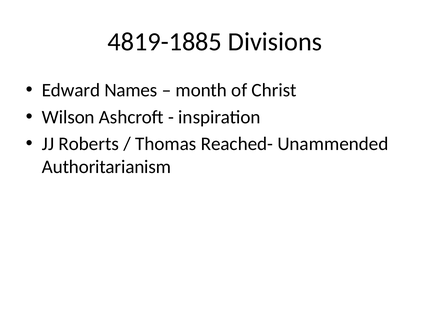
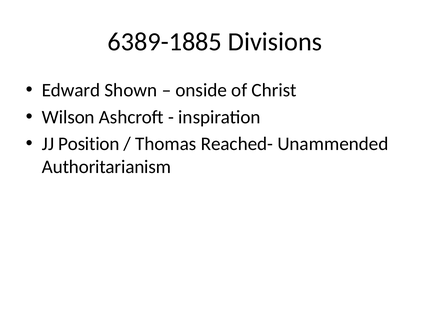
4819-1885: 4819-1885 -> 6389-1885 (165, 42)
Names: Names -> Shown (131, 90)
month: month -> onside (201, 90)
Roberts: Roberts -> Position (89, 144)
